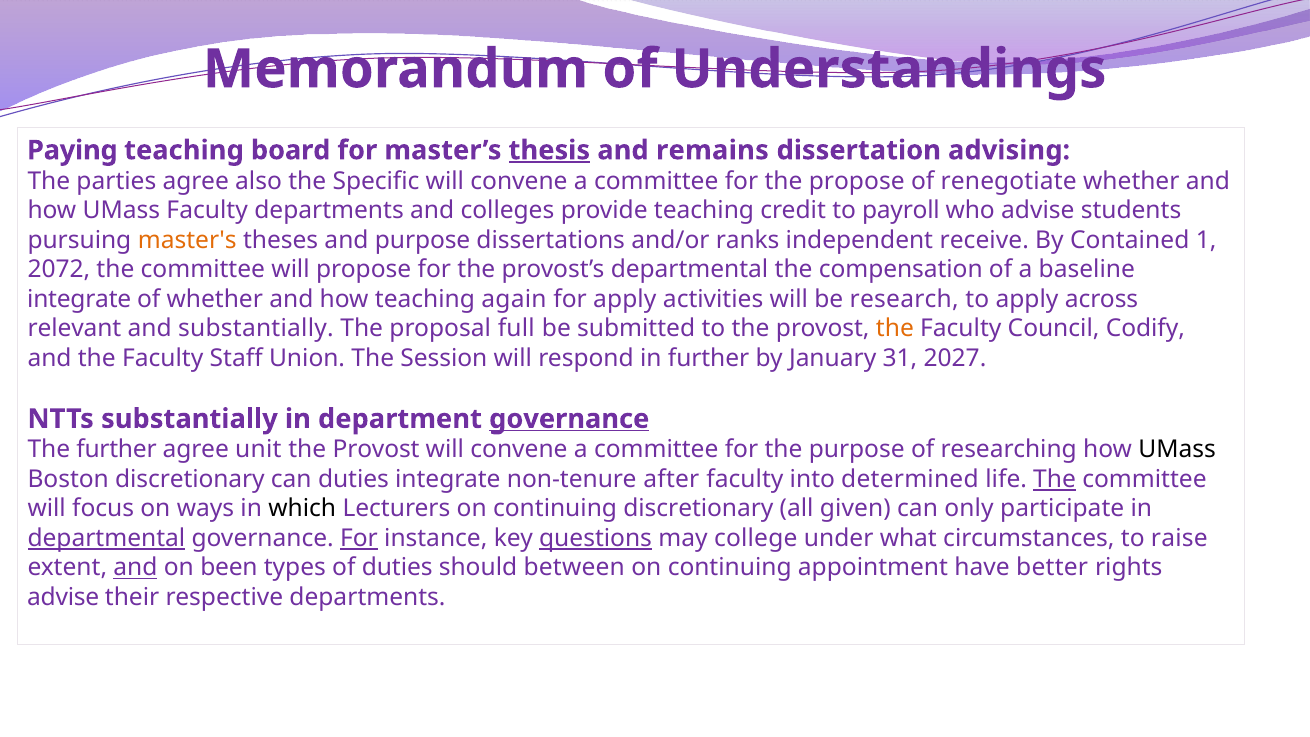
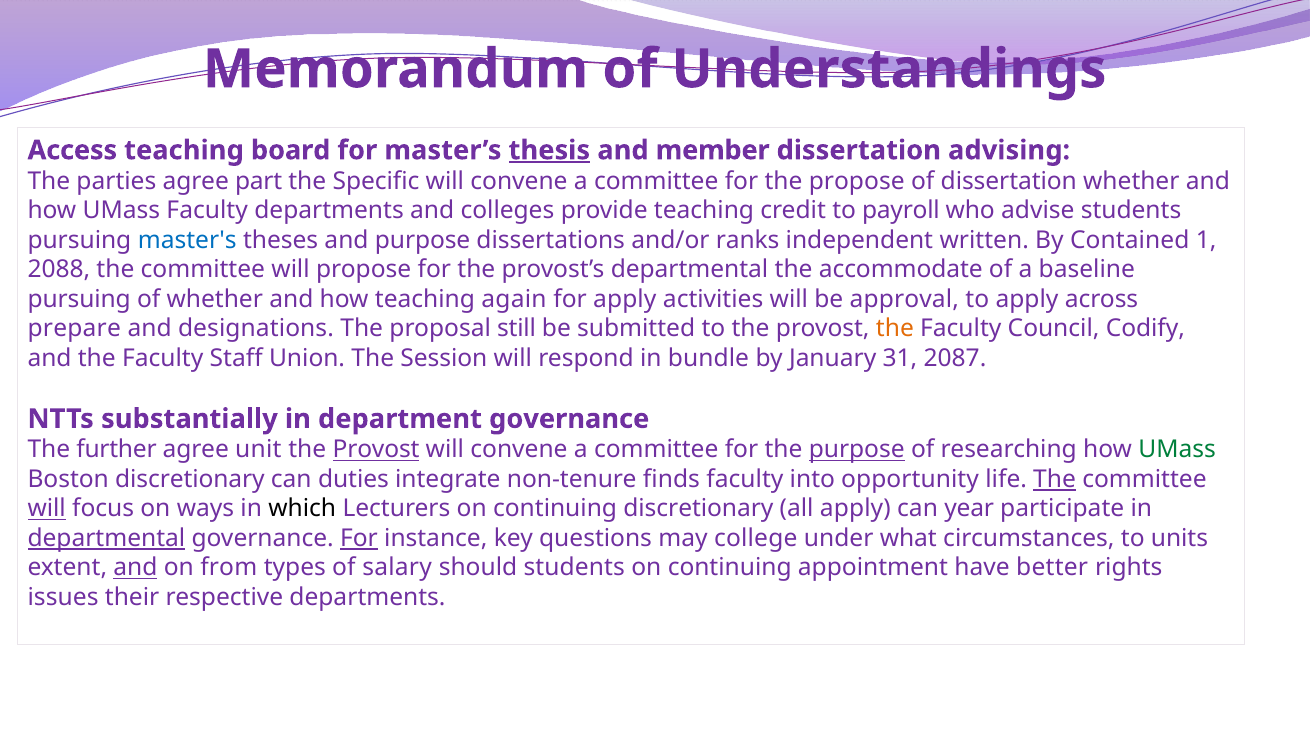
Paying: Paying -> Access (72, 150)
remains: remains -> member (713, 150)
also: also -> part (259, 181)
of renegotiate: renegotiate -> dissertation (1009, 181)
master's colour: orange -> blue (187, 240)
receive: receive -> written (984, 240)
2072: 2072 -> 2088 (59, 270)
compensation: compensation -> accommodate (901, 270)
integrate: integrate -> pursuing (79, 299)
research: research -> approval (904, 299)
relevant: relevant -> prepare (74, 329)
and substantially: substantially -> designations (256, 329)
full: full -> still (517, 329)
in further: further -> bundle (709, 358)
2027: 2027 -> 2087 (955, 358)
governance underline: present -> none (569, 419)
Provost underline: none -> present (376, 450)
purpose underline: none -> present (857, 450)
UMass colour: black -> green (1177, 450)
after: after -> finds (671, 479)
determined: determined -> opportunity (910, 479)
will underline: none -> present (47, 509)
all given: given -> apply (855, 509)
only: only -> year (969, 509)
questions underline: present -> none (596, 538)
raise: raise -> units (1179, 538)
been: been -> from (229, 568)
of duties: duties -> salary (397, 568)
should between: between -> students (574, 568)
advise: advise -> issues (63, 597)
